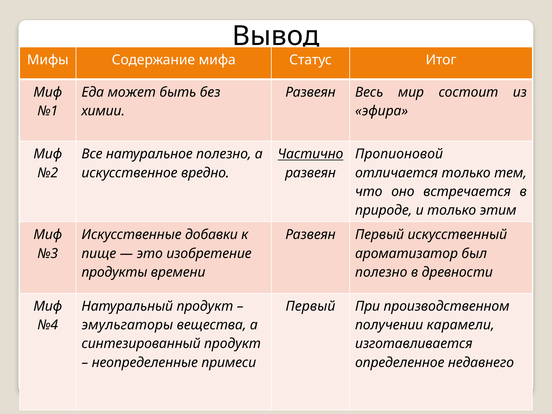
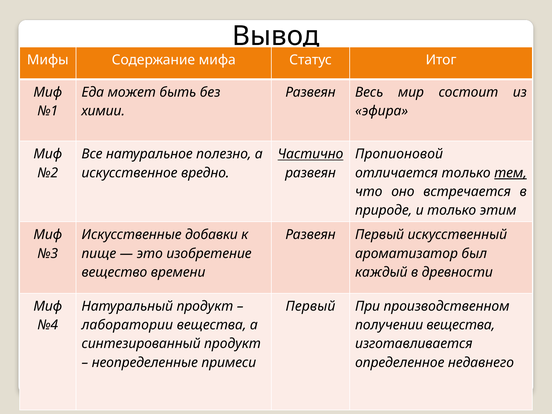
тем underline: none -> present (511, 173)
продукты: продукты -> вещество (114, 272)
полезно: полезно -> каждый (381, 272)
эмульгаторы: эмульгаторы -> лаборатории (127, 325)
получении карамели: карамели -> вещества (461, 325)
